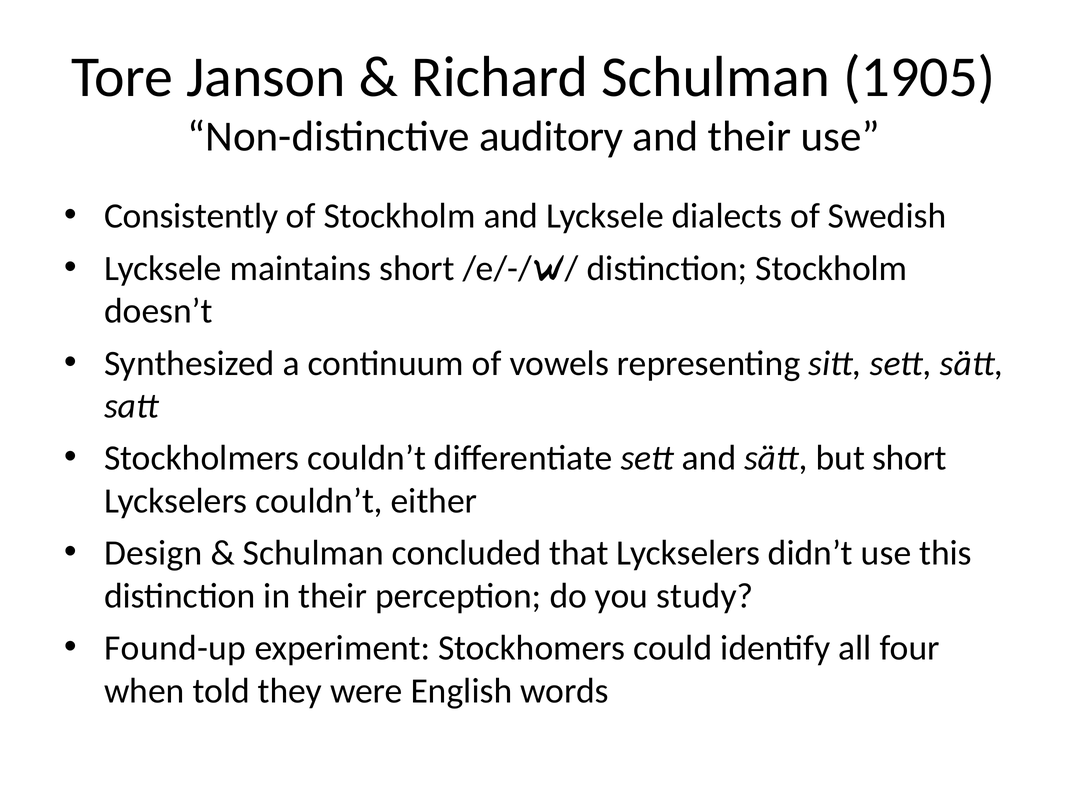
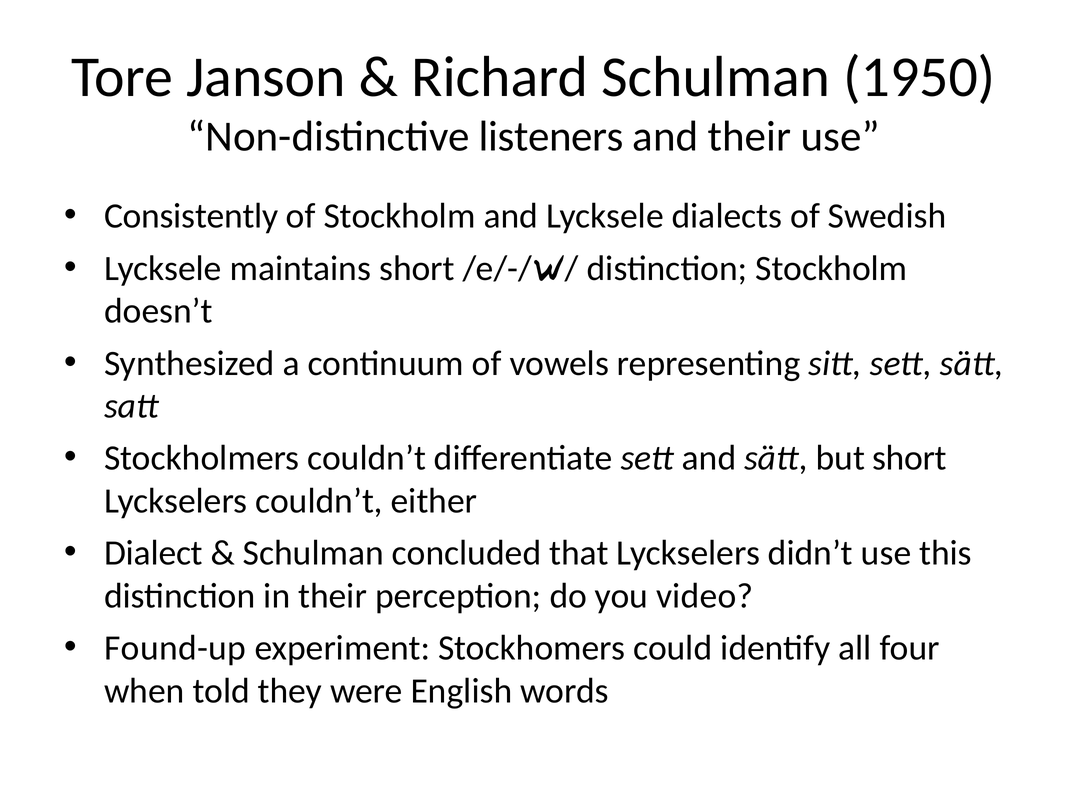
1905: 1905 -> 1950 (919, 77)
auditory: auditory -> listeners (551, 137)
Design: Design -> Dialect (153, 553)
study: study -> video (705, 596)
